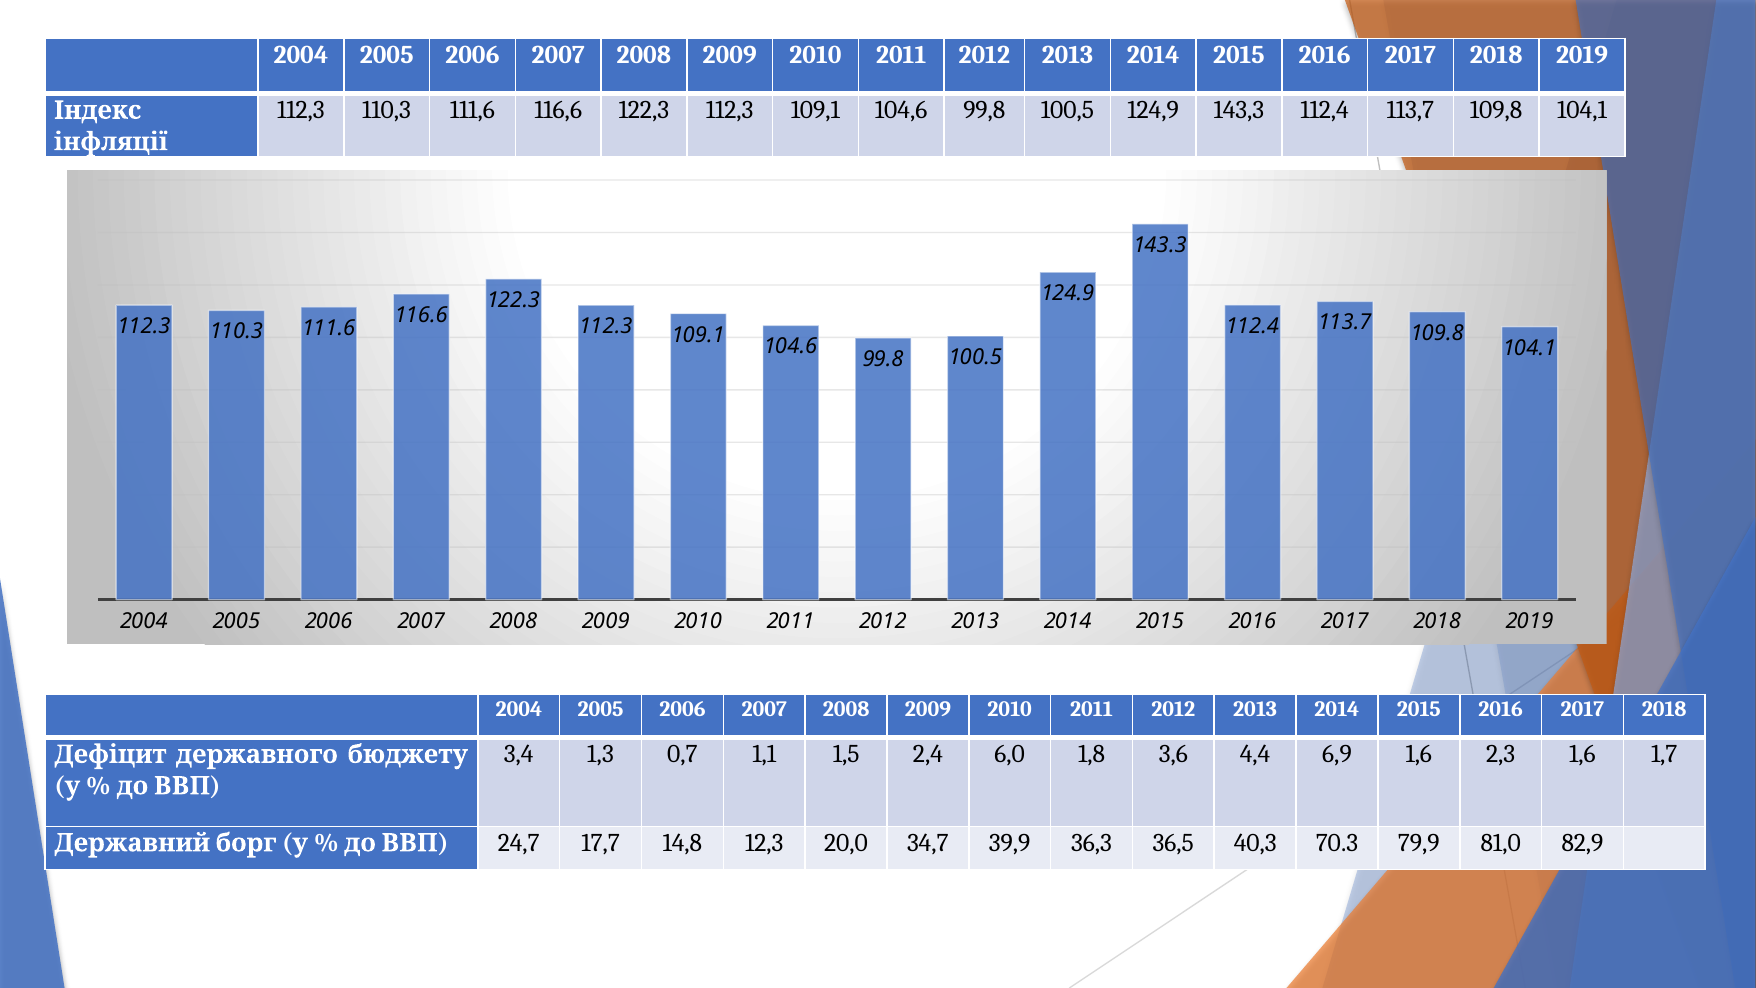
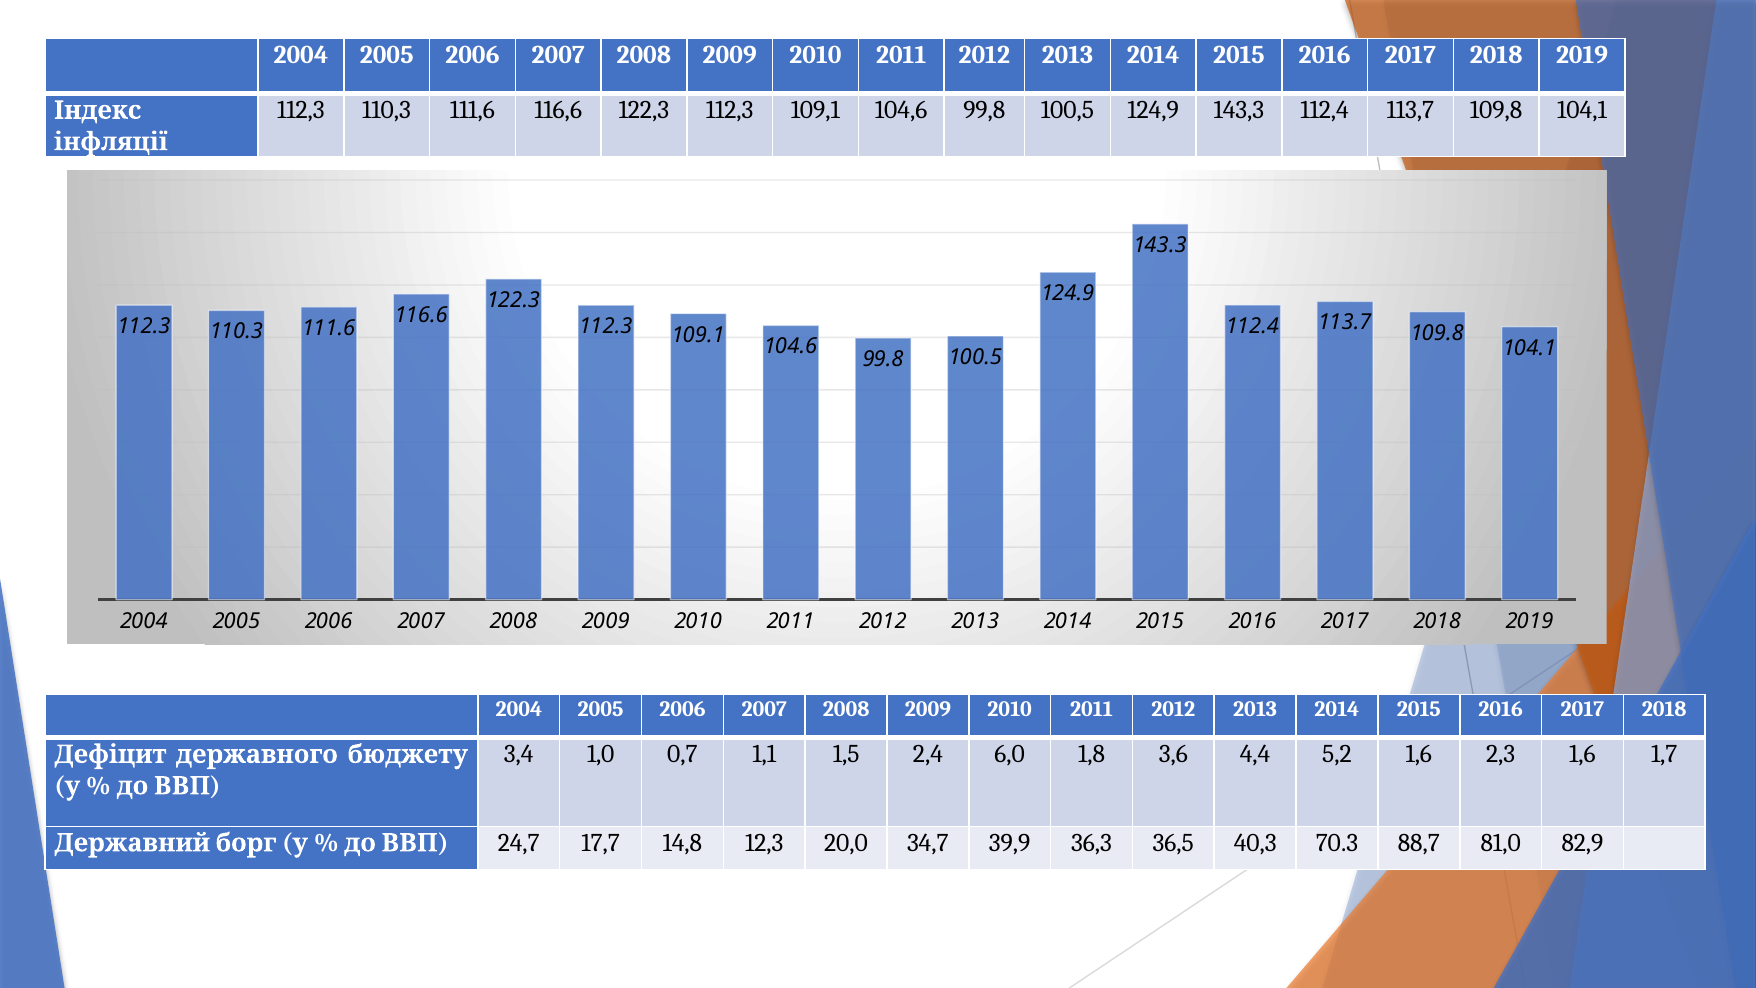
1,3: 1,3 -> 1,0 (601, 754)
6,9: 6,9 -> 5,2 (1337, 754)
79,9: 79,9 -> 88,7 (1419, 843)
